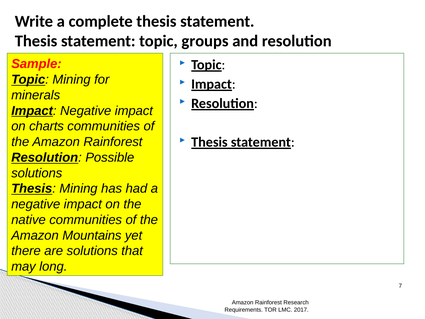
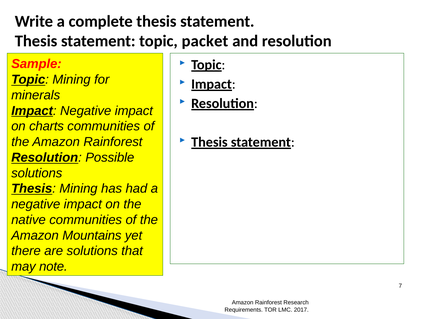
groups: groups -> packet (205, 41)
long: long -> note (53, 266)
